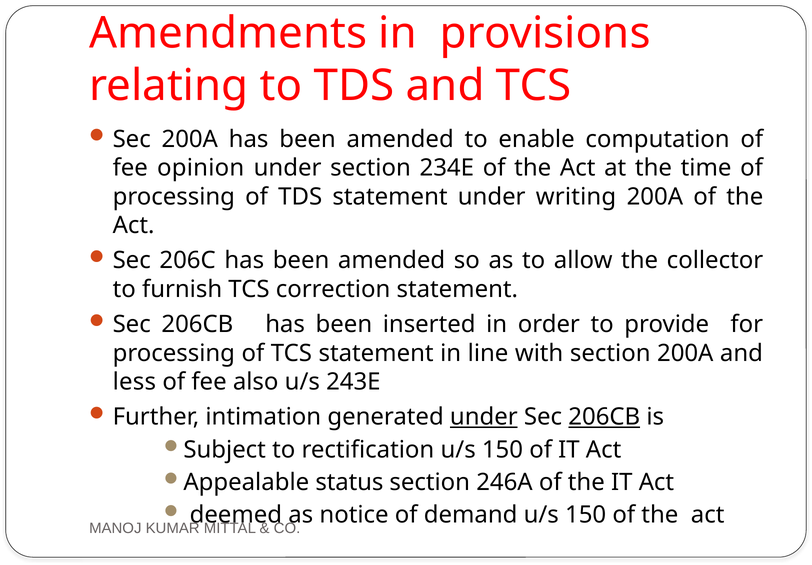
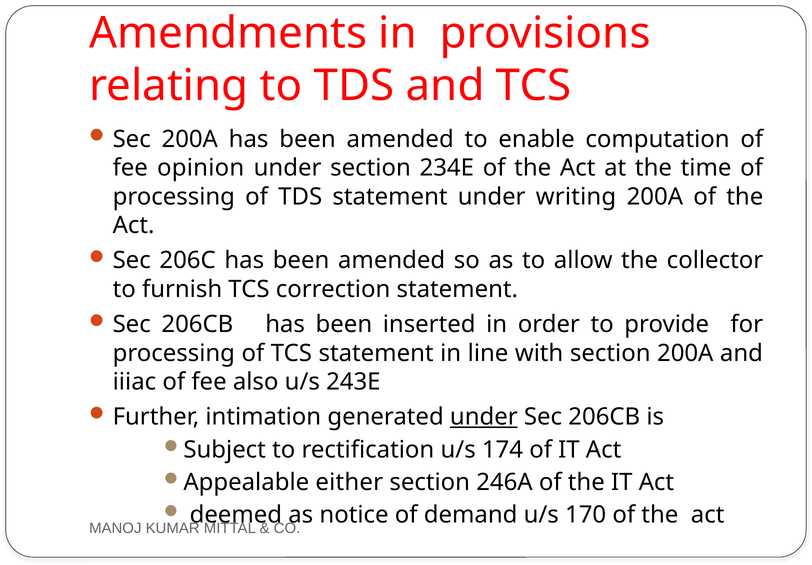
less: less -> iiiac (134, 382)
206CB underline: present -> none (604, 417)
rectification u/s 150: 150 -> 174 (502, 450)
status: status -> either (349, 483)
demand u/s 150: 150 -> 170 (586, 516)
